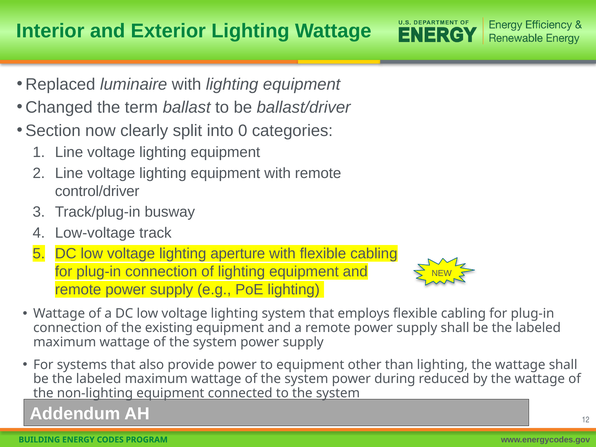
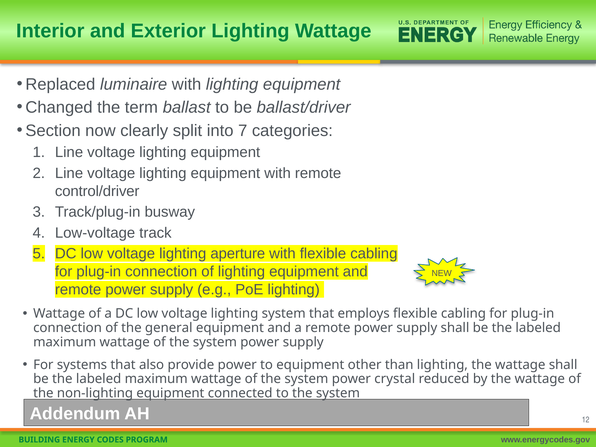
0: 0 -> 7 (243, 131)
existing: existing -> general (169, 328)
during: during -> crystal (395, 379)
